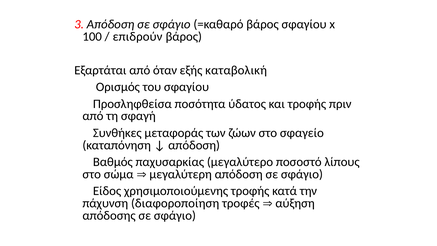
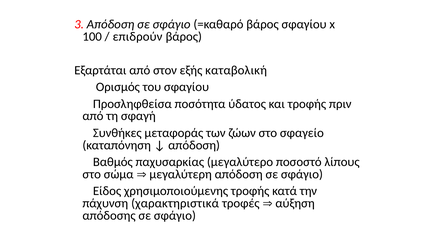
όταν: όταν -> στον (165, 70)
διαφοροποίηση: διαφοροποίηση -> χαρακτηριστικά (175, 203)
